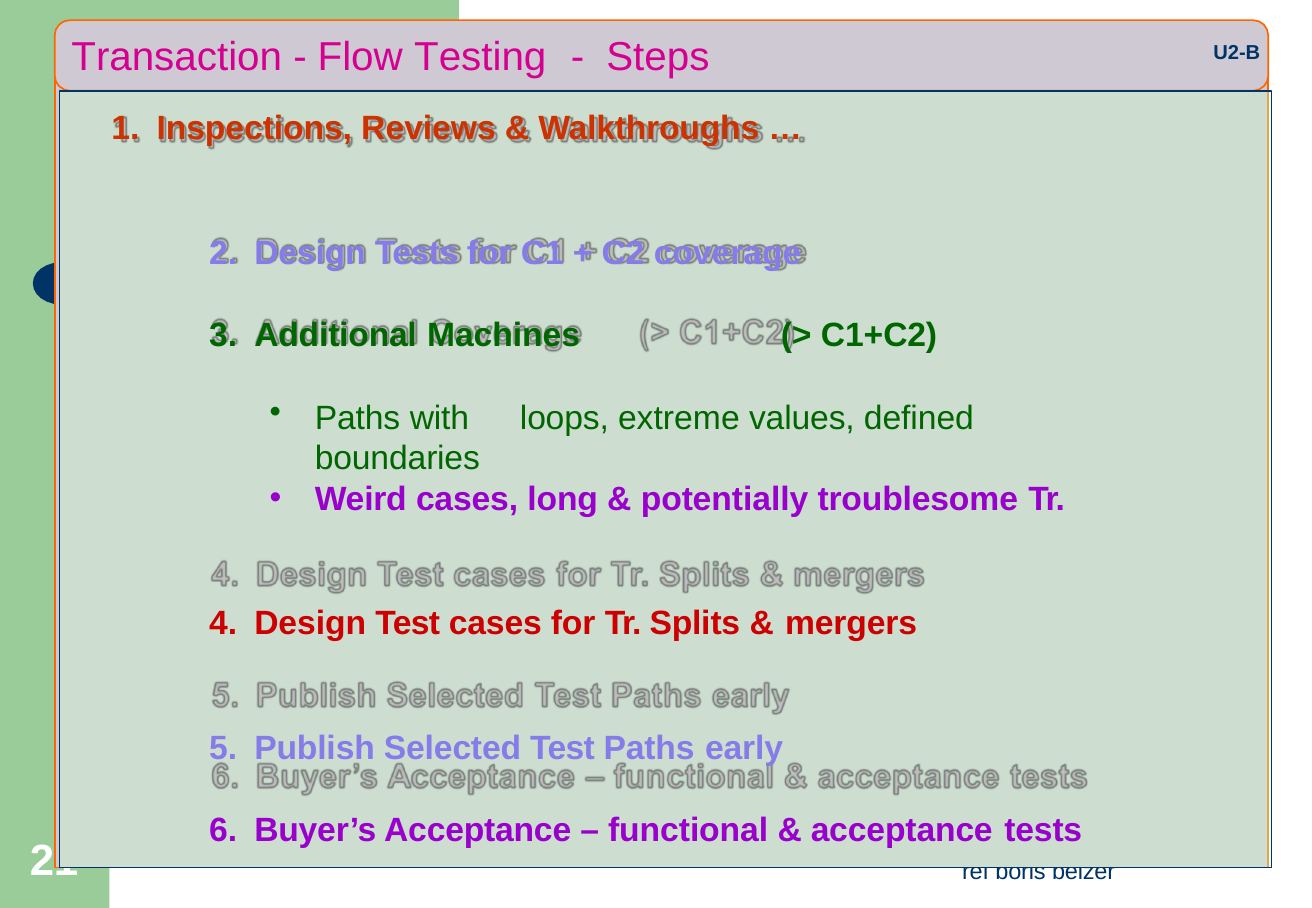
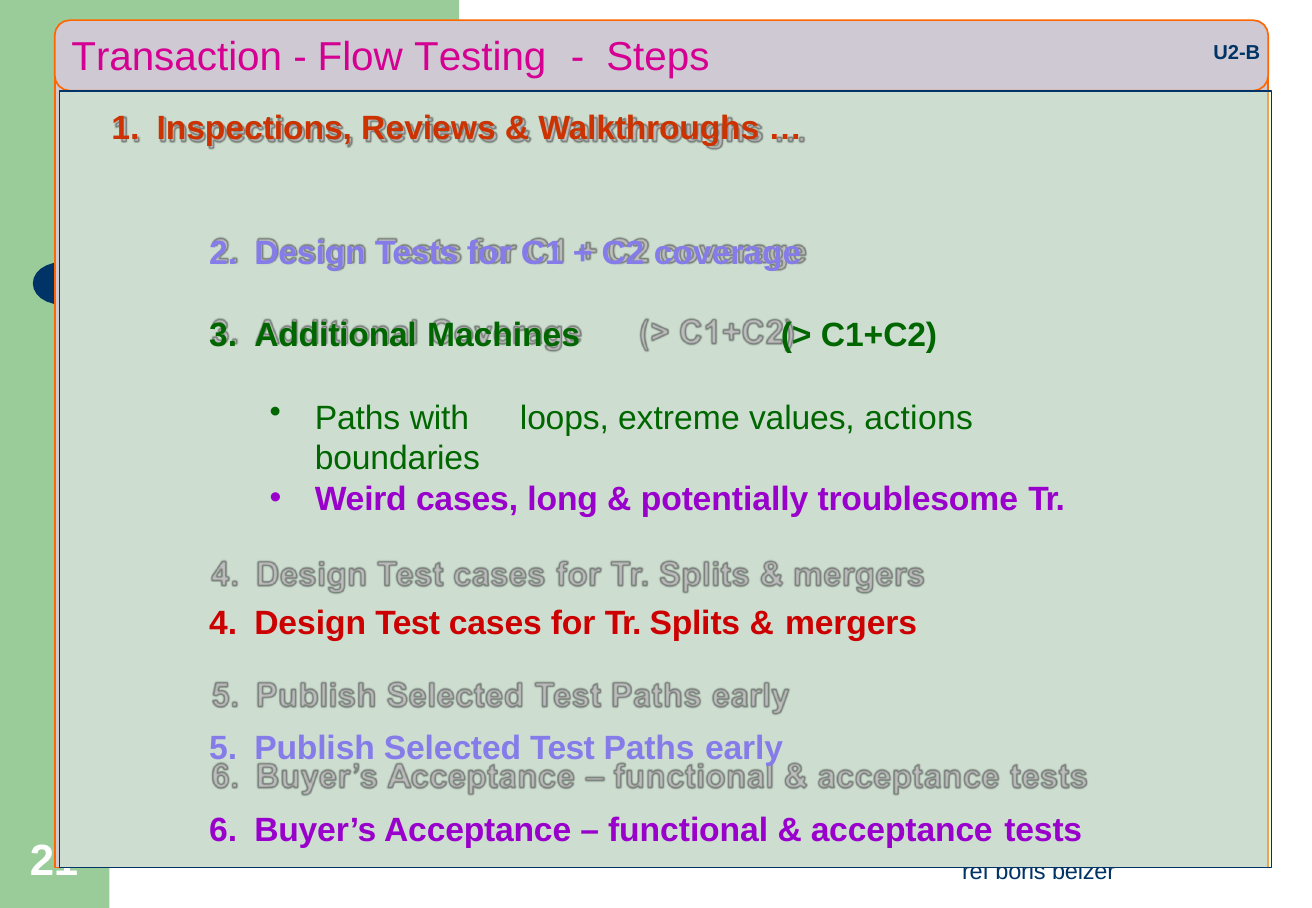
defined: defined -> actions (919, 418)
